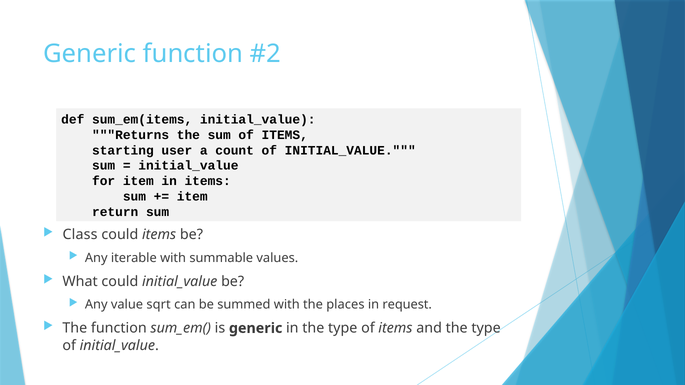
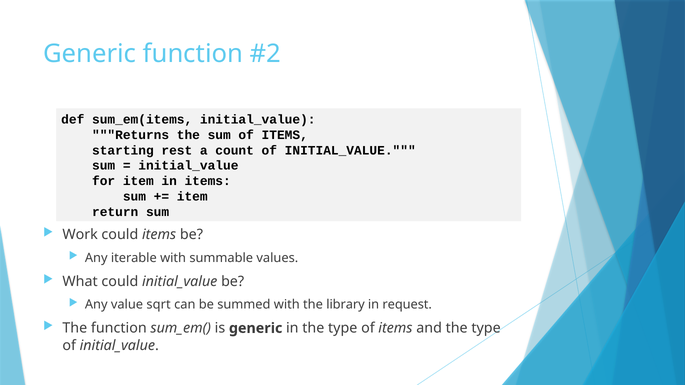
user: user -> rest (177, 150)
Class: Class -> Work (80, 235)
places: places -> library (345, 305)
